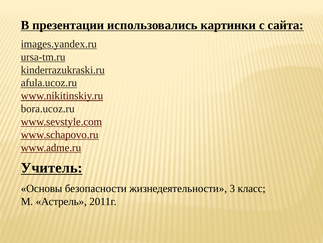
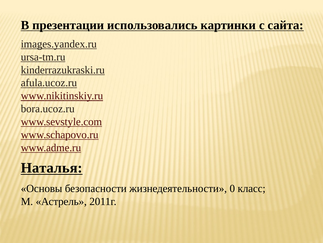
Учитель: Учитель -> Наталья (52, 167)
3: 3 -> 0 (232, 188)
